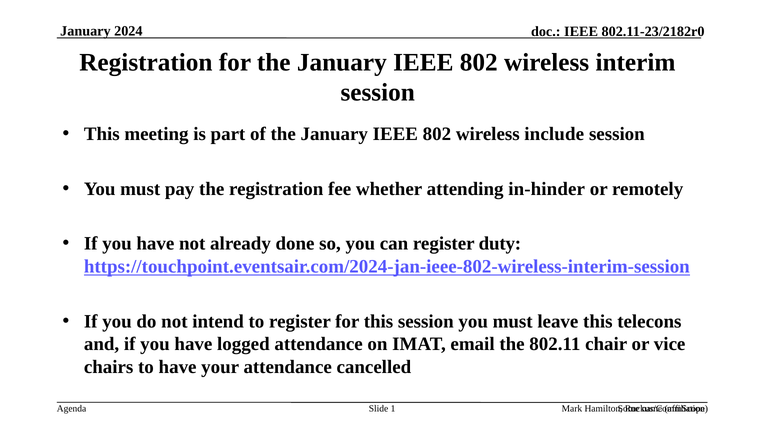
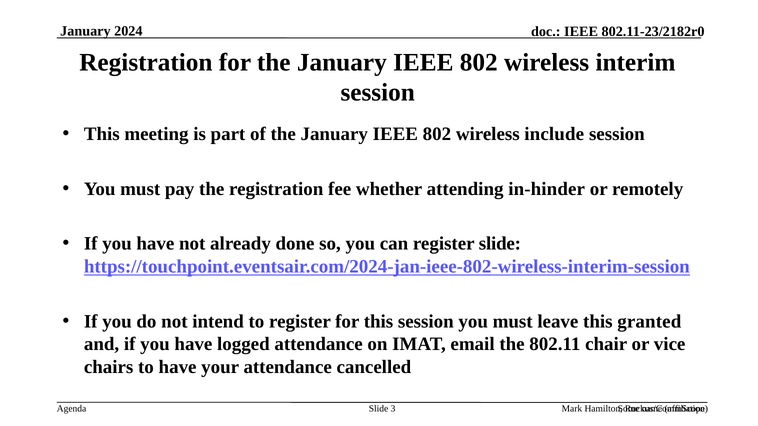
register duty: duty -> slide (500, 244)
telecons: telecons -> granted (649, 322)
1: 1 -> 3 (393, 409)
